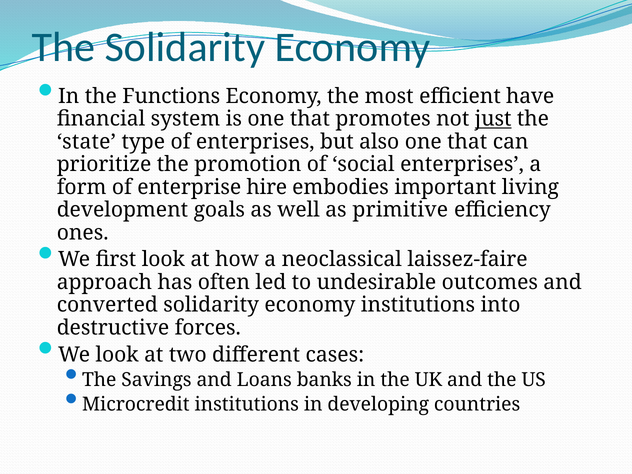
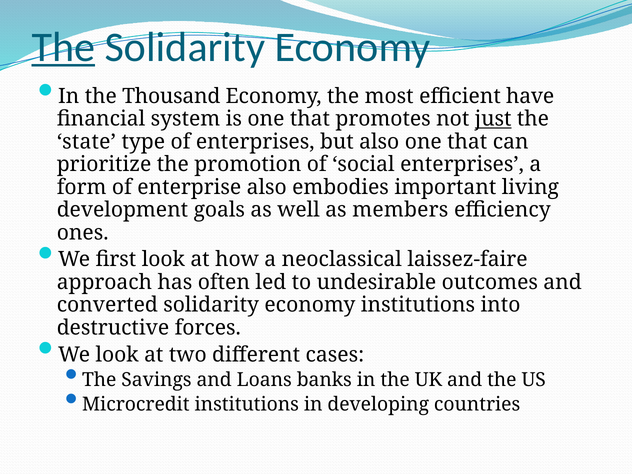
The underline: none -> present (63, 47)
Functions: Functions -> Thousand (171, 96)
enterprise hire: hire -> also (267, 187)
primitive: primitive -> members (400, 210)
